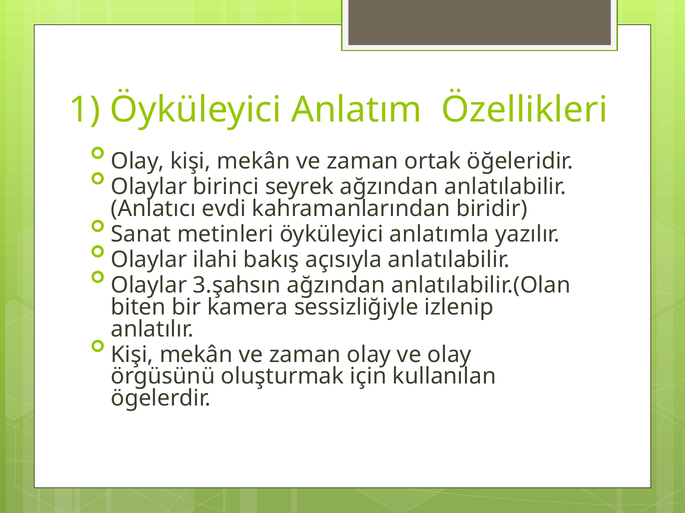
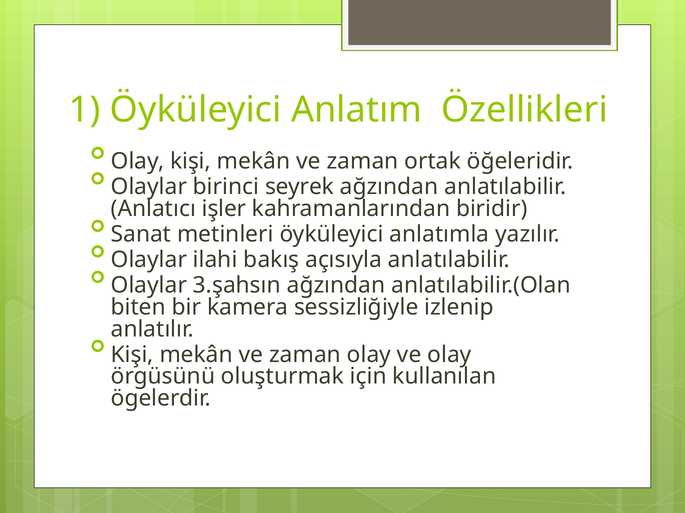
evdi: evdi -> işler (224, 209)
